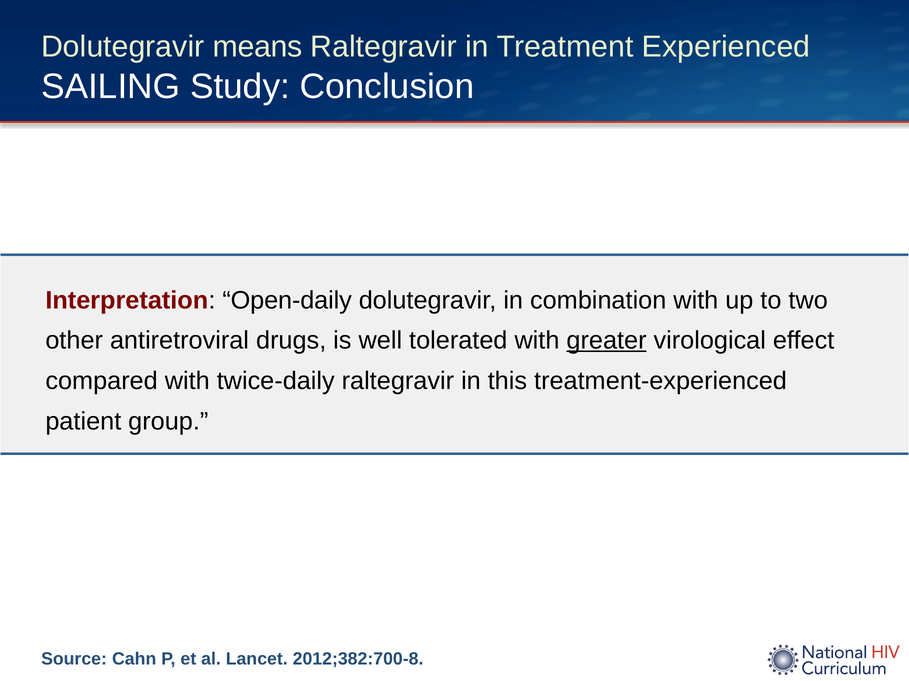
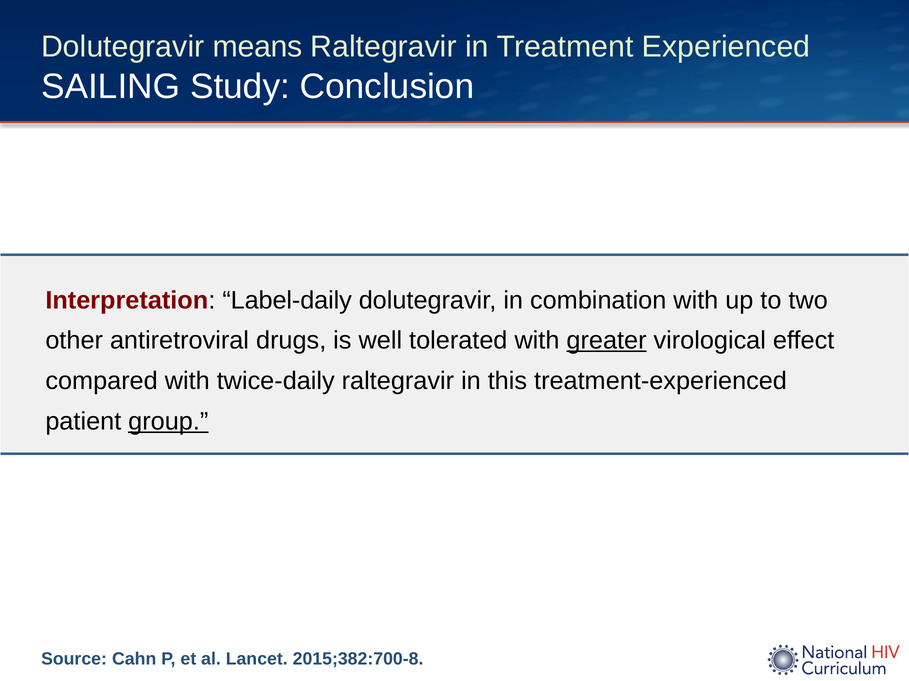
Open-daily: Open-daily -> Label-daily (287, 301)
group underline: none -> present (168, 422)
2012;382:700-8: 2012;382:700-8 -> 2015;382:700-8 (358, 659)
